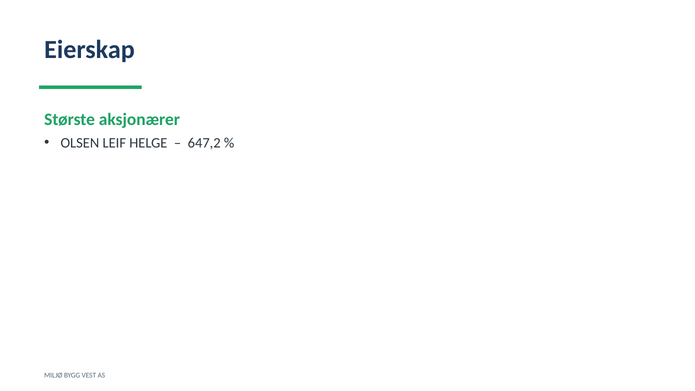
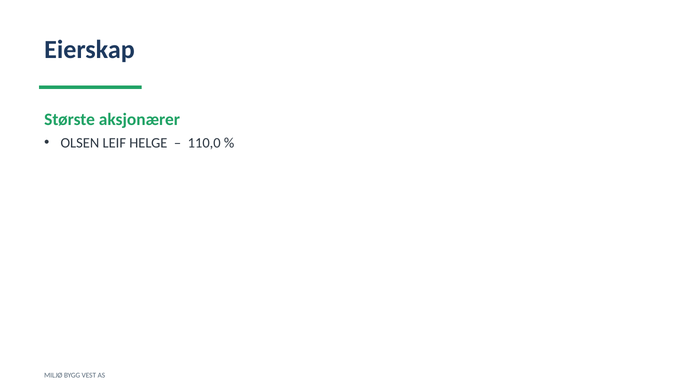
647,2: 647,2 -> 110,0 (204, 143)
